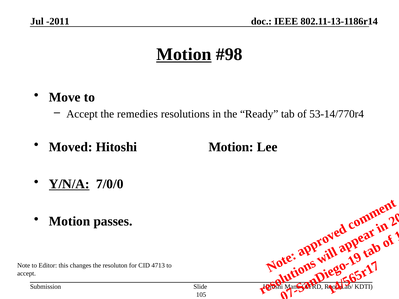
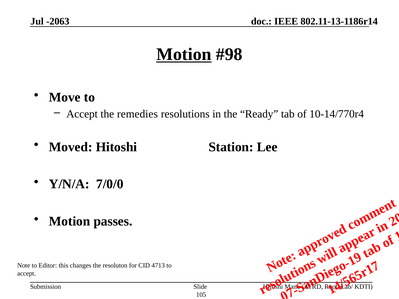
-2011: -2011 -> -2063 (58, 21)
53-14/770r4: 53-14/770r4 -> 10-14/770r4 (337, 114)
Hitoshi Motion: Motion -> Station (231, 147)
Y/N/A underline: present -> none (69, 184)
